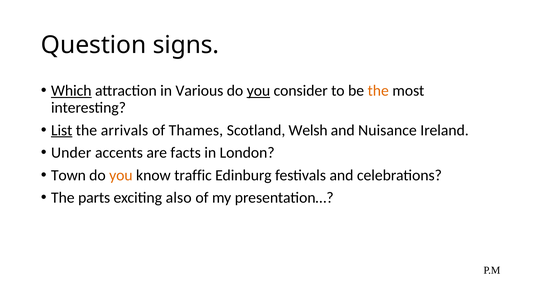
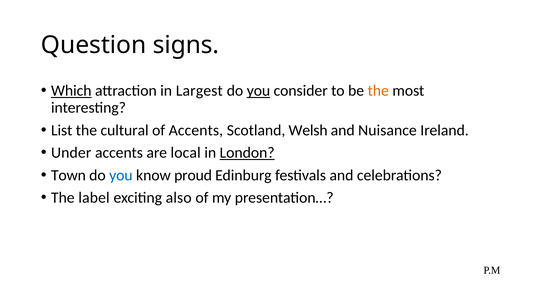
Various: Various -> Largest (199, 91)
List underline: present -> none (62, 130)
arrivals: arrivals -> cultural (125, 130)
of Thames: Thames -> Accents (196, 130)
facts: facts -> local (186, 153)
London underline: none -> present (247, 153)
you colour: orange -> blue (121, 175)
traffic: traffic -> proud (193, 175)
parts: parts -> label (94, 198)
